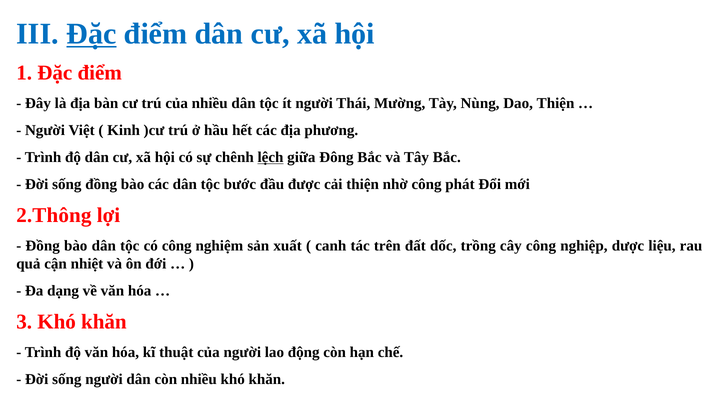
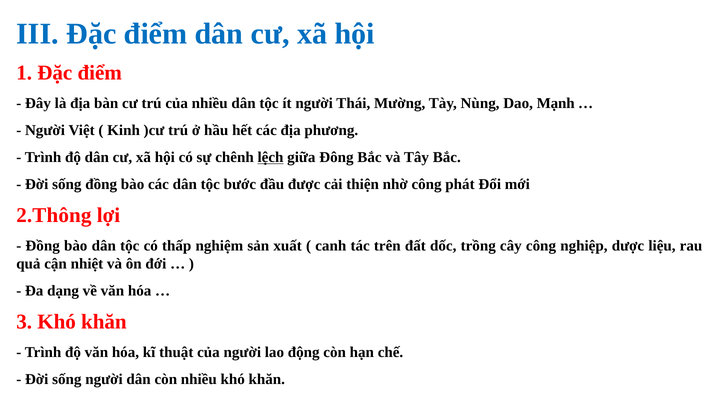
Đặc underline: present -> none (91, 34)
Dao Thiện: Thiện -> Mạnh (556, 103)
có công: công -> thấp (177, 246)
